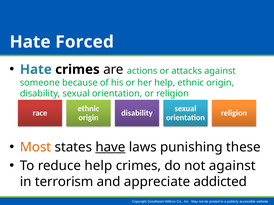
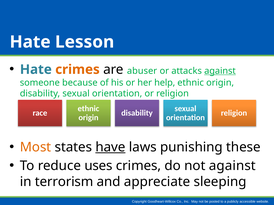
Forced: Forced -> Lesson (85, 42)
crimes colour: black -> orange (77, 70)
actions: actions -> abuser (142, 71)
against underline: none -> present (220, 71)
reduce help: help -> uses (98, 166)
addicted: addicted -> sleeping (220, 182)
